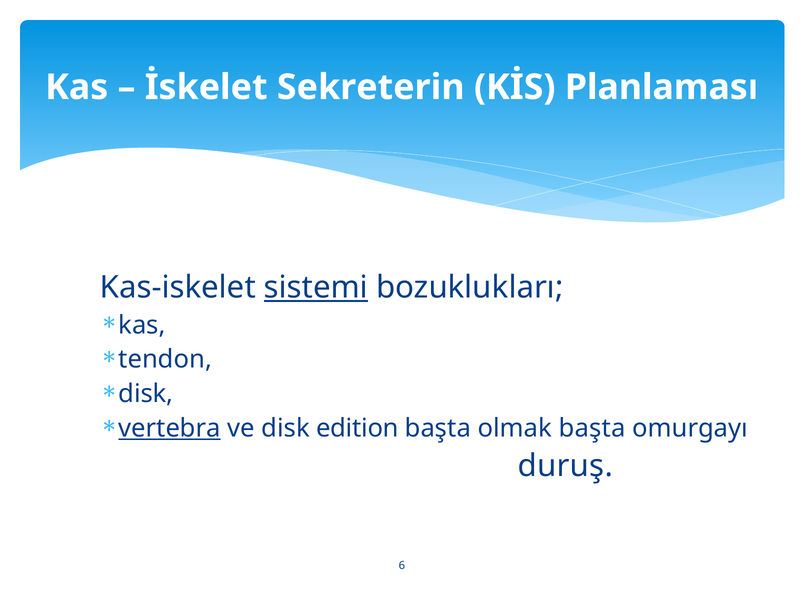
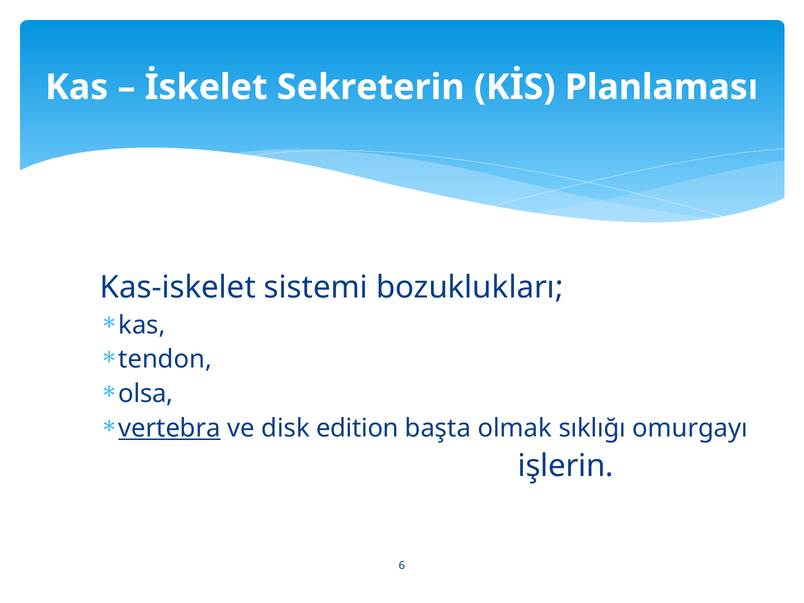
sistemi underline: present -> none (316, 288)
disk: disk -> olsa (146, 394)
olmak başta: başta -> sıklığı (592, 428)
duruş: duruş -> işlerin (566, 466)
